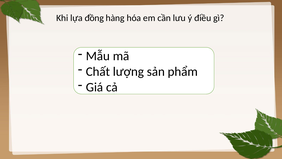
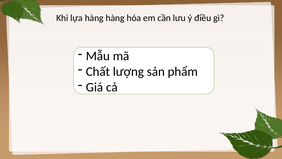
lựa đồng: đồng -> hàng (94, 18)
